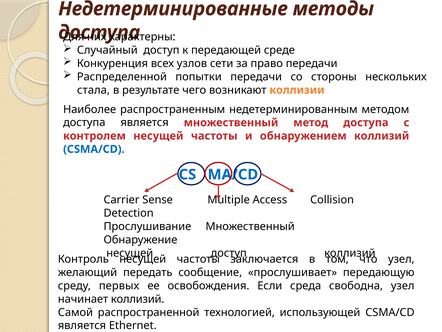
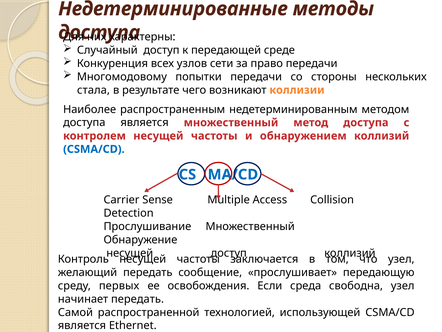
Распределенной: Распределенной -> Многомодовому (122, 77)
начинает коллизий: коллизий -> передать (138, 299)
